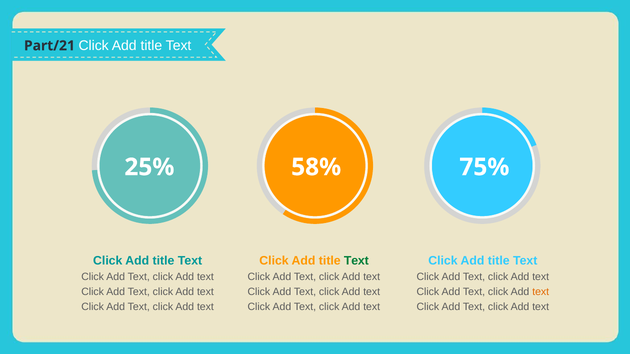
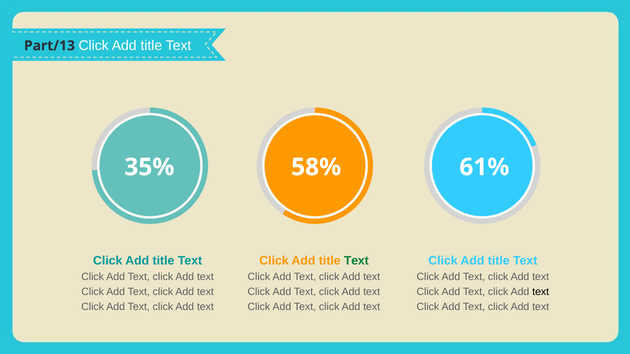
Part/21: Part/21 -> Part/13 (49, 46)
25%: 25% -> 35% (149, 167)
75%: 75% -> 61% (484, 167)
text colour: orange -> black (541, 292)
